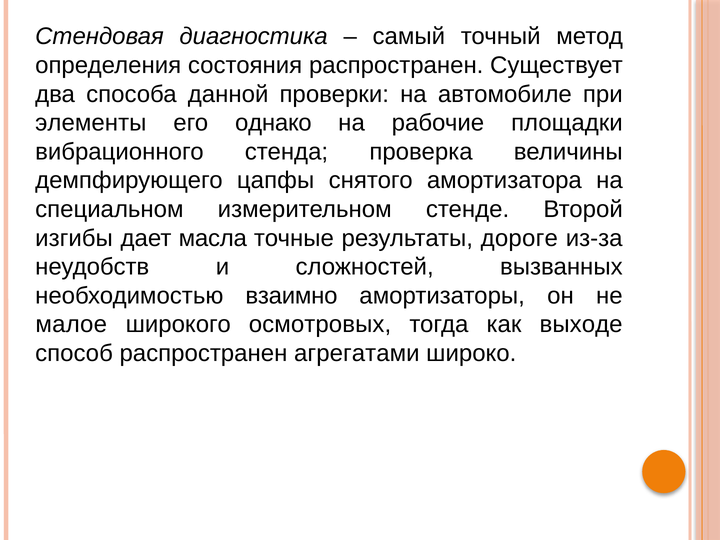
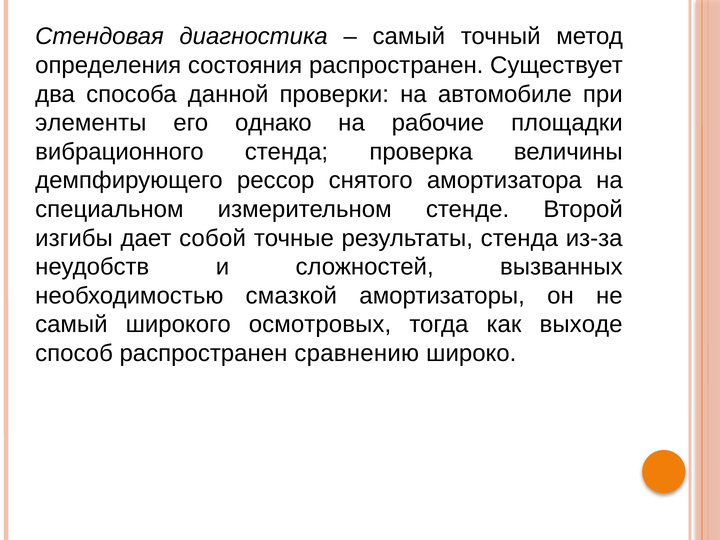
цапфы: цапфы -> рессор (276, 180)
масла: масла -> собой (213, 238)
результаты дороге: дороге -> стенда (519, 238)
взаимно: взаимно -> смазкой (291, 296)
малое: малое -> самый (71, 324)
агрегатами: агрегатами -> сравнению (357, 353)
